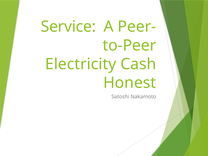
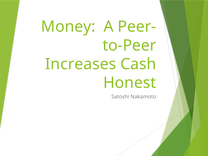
Service: Service -> Money (68, 27)
Electricity: Electricity -> Increases (81, 64)
